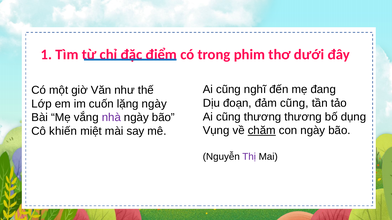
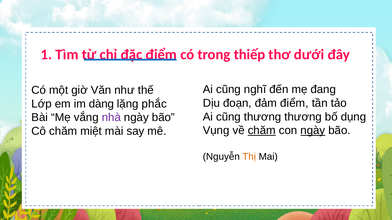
phim: phim -> thiếp (249, 55)
đảm cũng: cũng -> điểm (294, 103)
cuốn: cuốn -> dàng (101, 104)
lặng ngày: ngày -> phắc (154, 104)
ngày underline: none -> present (313, 131)
Cô khiến: khiến -> chăm (63, 131)
Thị colour: purple -> orange (249, 157)
